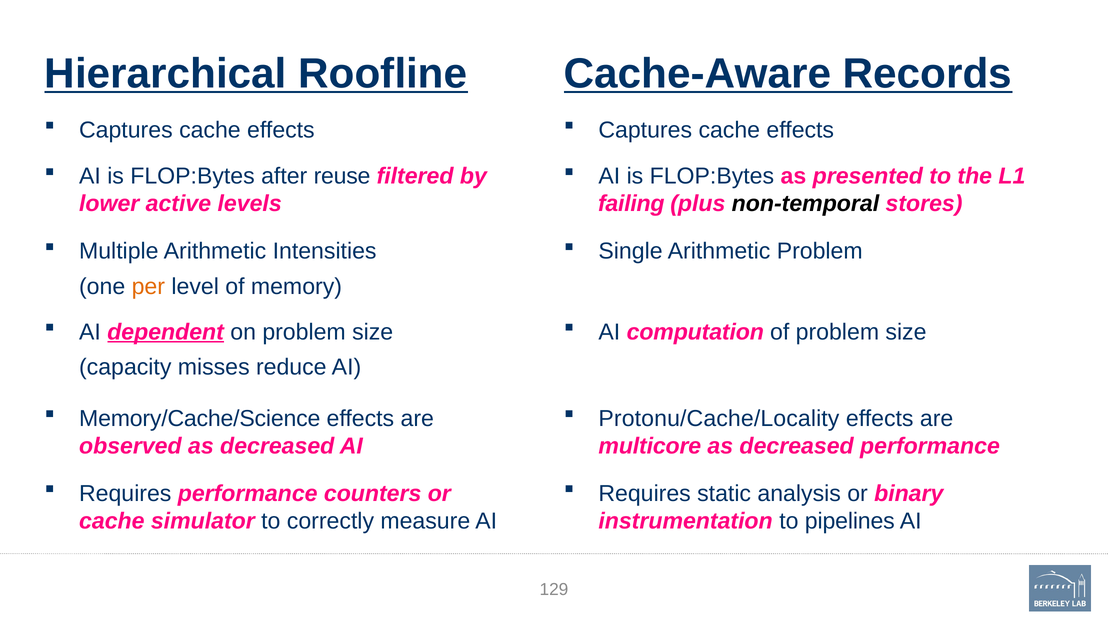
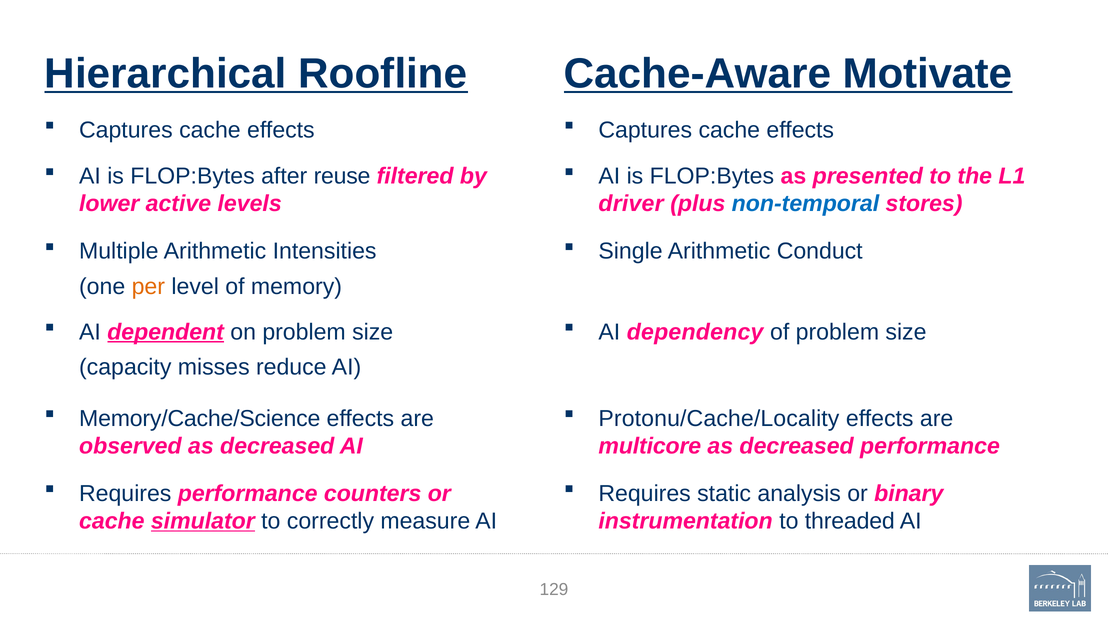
Records: Records -> Motivate (928, 74)
failing: failing -> driver (631, 204)
non-temporal colour: black -> blue (805, 204)
Arithmetic Problem: Problem -> Conduct (820, 251)
computation: computation -> dependency (695, 332)
simulator underline: none -> present (203, 521)
pipelines: pipelines -> threaded (850, 521)
